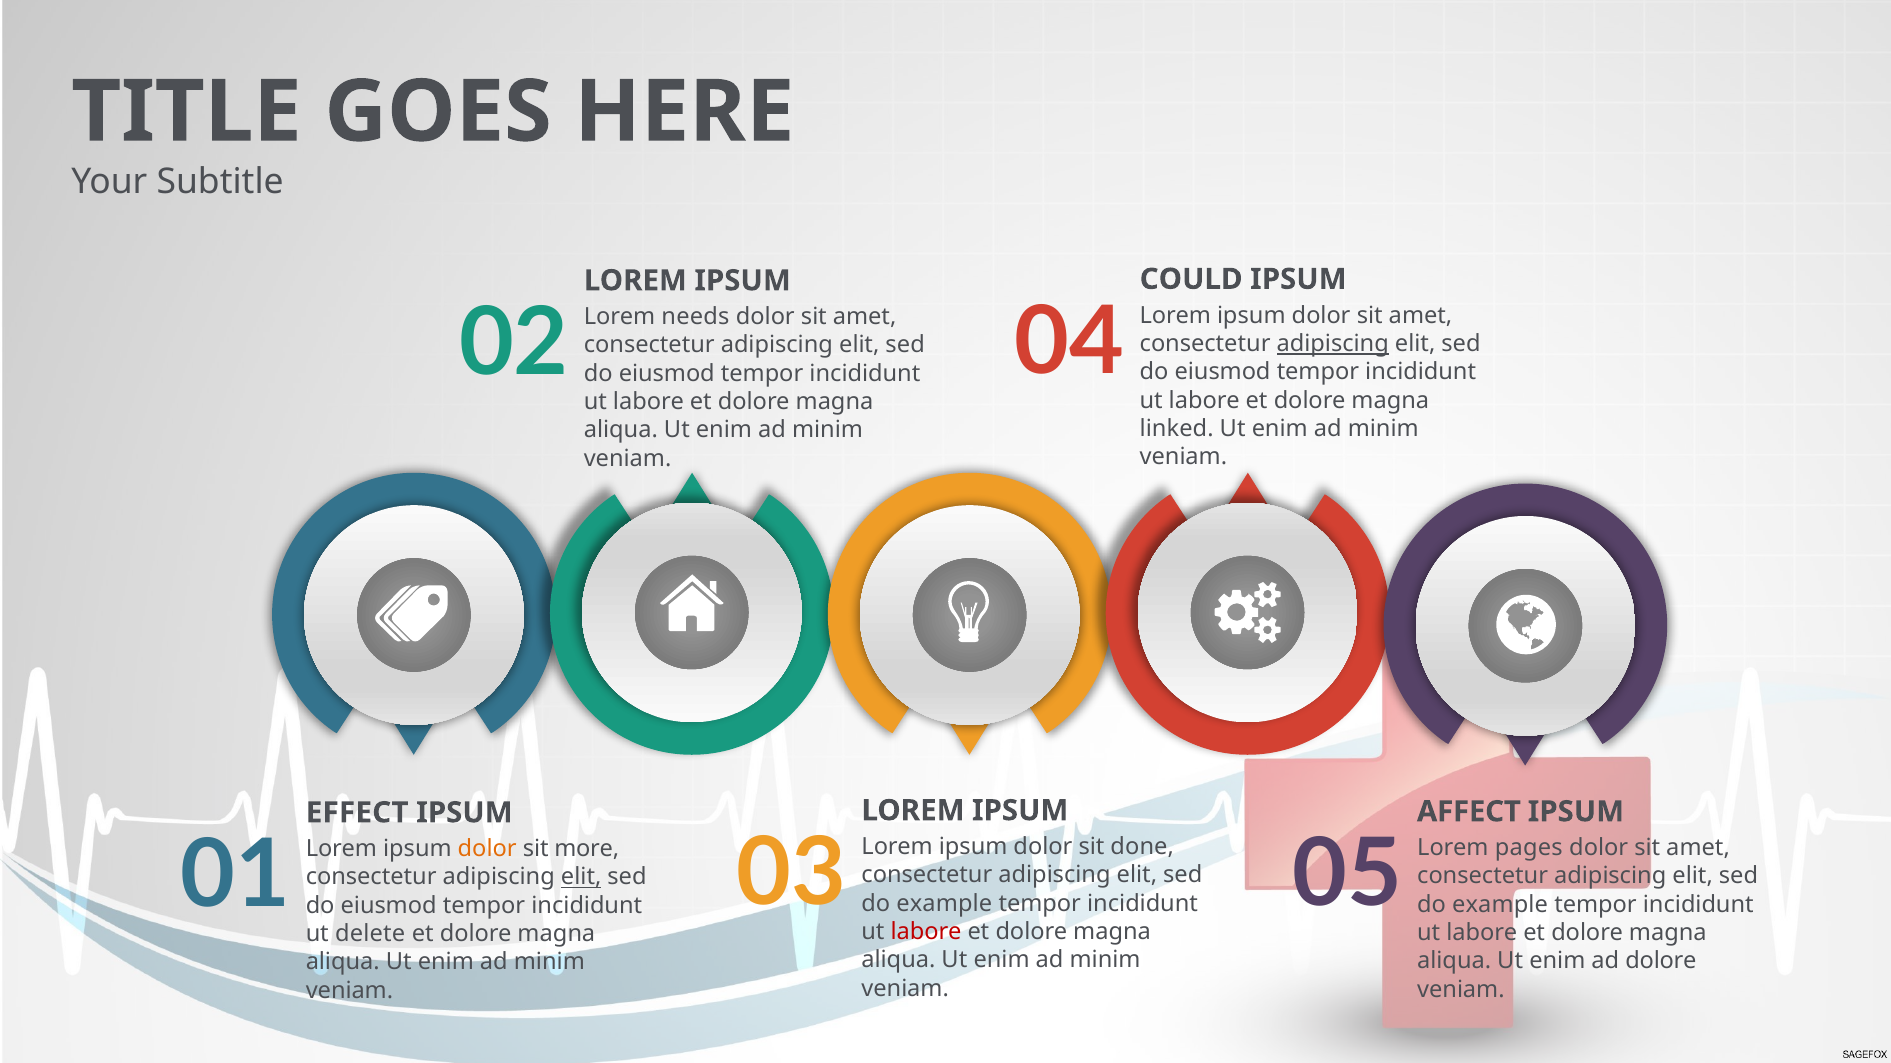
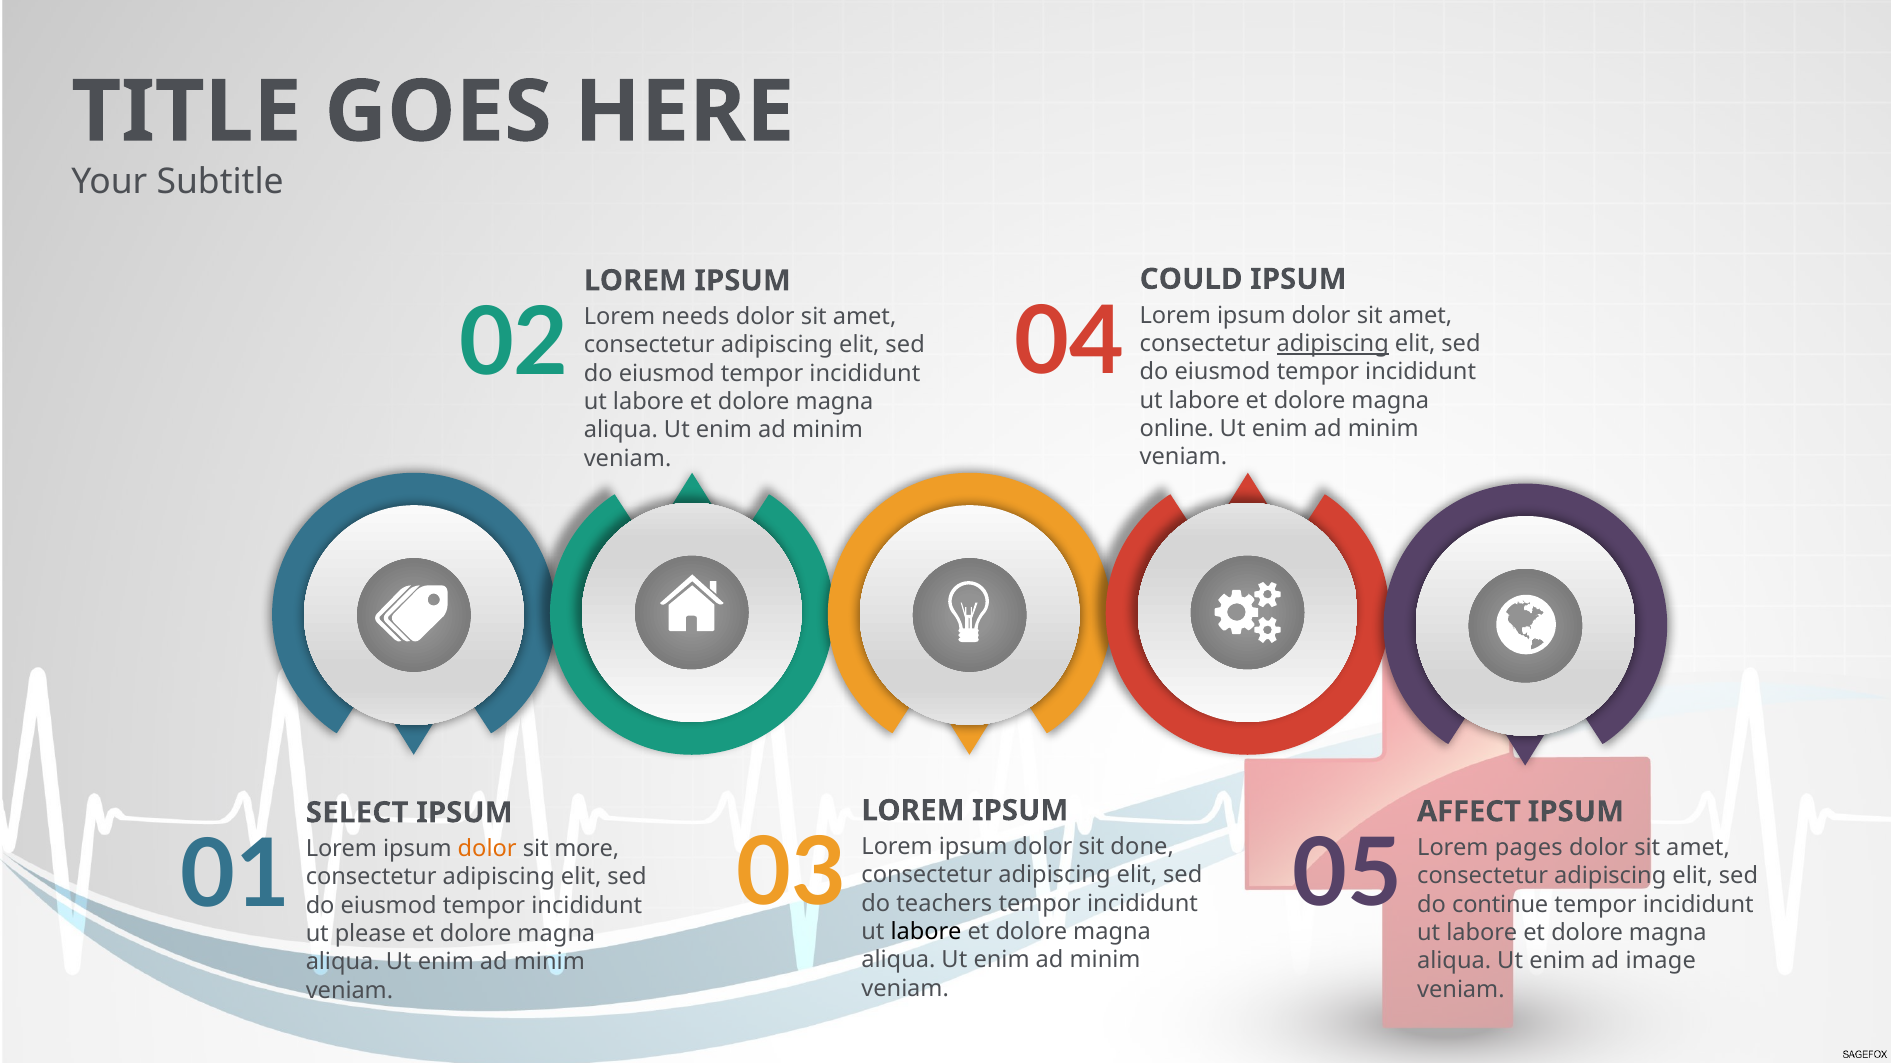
linked: linked -> online (1177, 429)
EFFECT: EFFECT -> SELECT (357, 813)
elit underline: present -> none (581, 878)
example: example -> teachers (944, 904)
example: example -> continue (1500, 905)
labore colour: red -> black (926, 932)
delete: delete -> please (370, 934)
ad dolore: dolore -> image (1661, 962)
